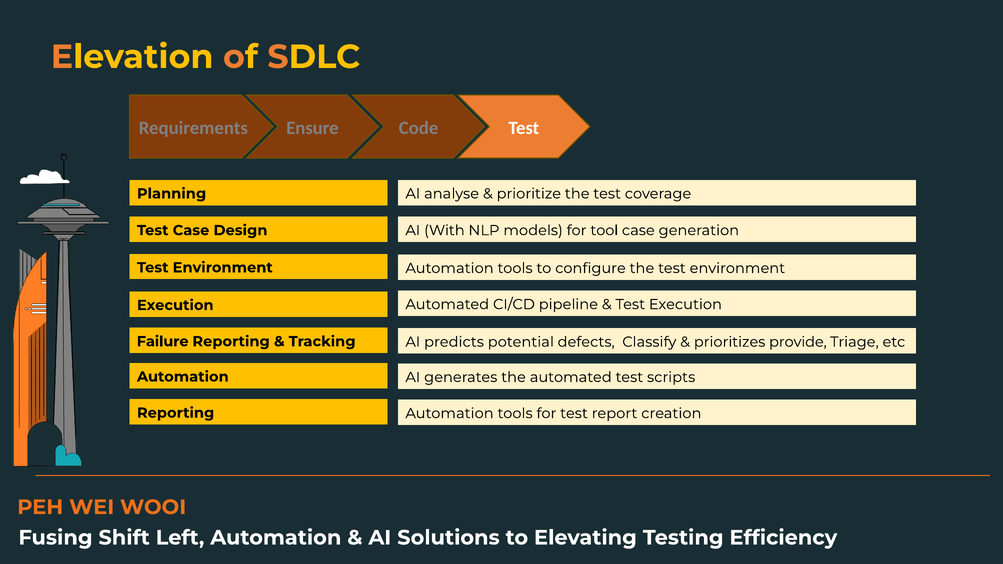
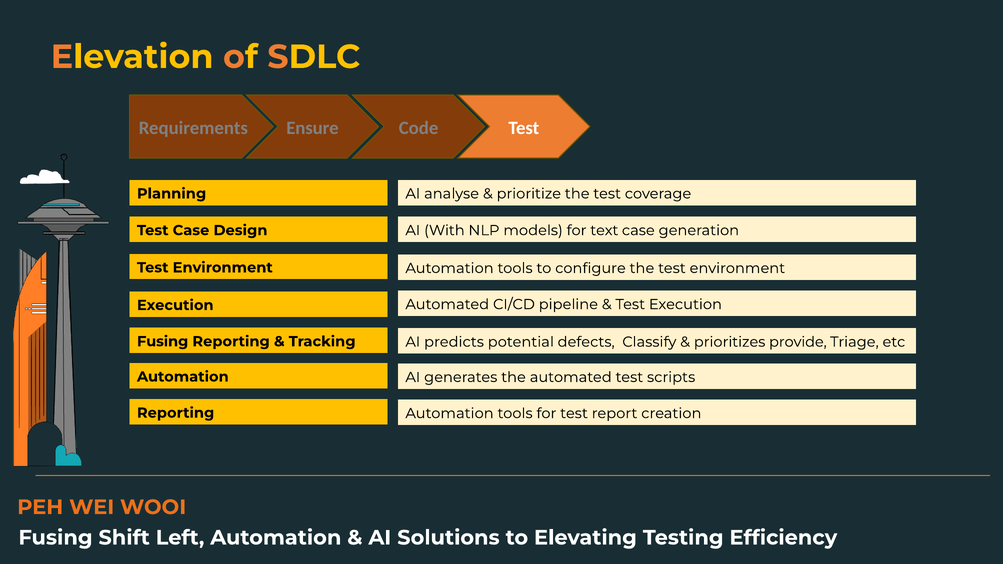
tool: tool -> text (604, 230)
Failure: Failure -> Fusing (163, 342)
